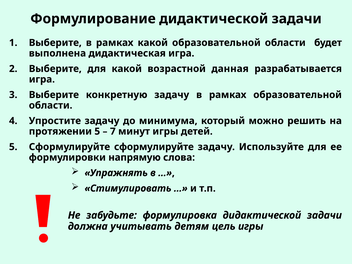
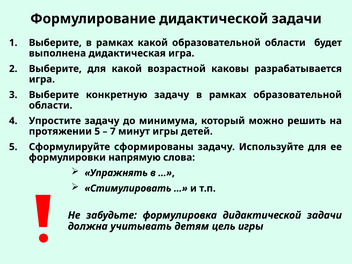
данная: данная -> каковы (230, 69)
Сформулируйте сформулируйте: сформулируйте -> сформированы (154, 147)
